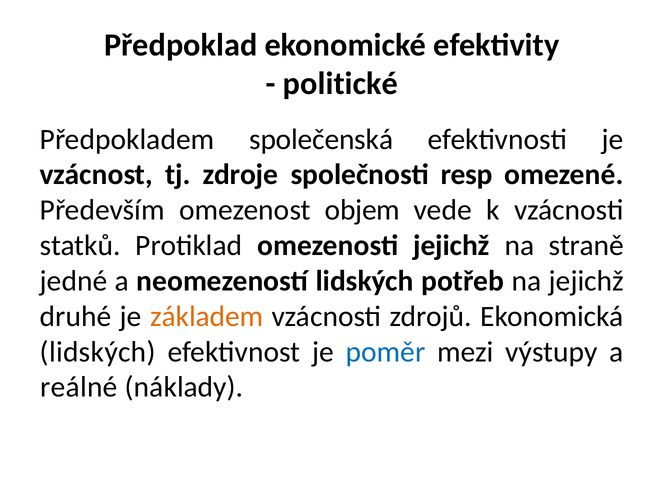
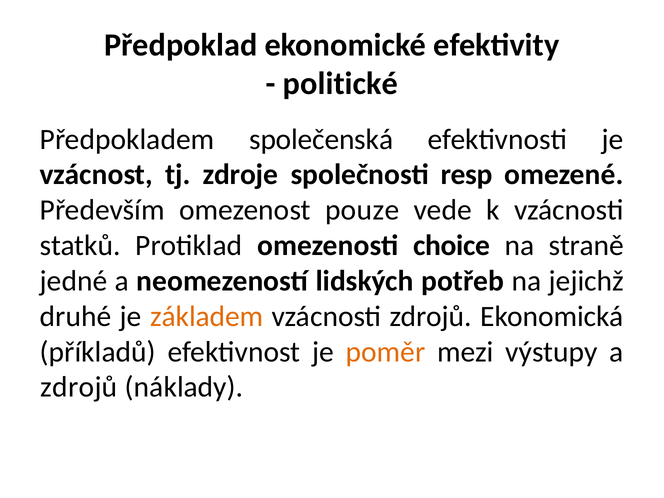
objem: objem -> pouze (362, 210)
omezenosti jejichž: jejichž -> choice (452, 246)
lidských: lidských -> příkladů (98, 352)
poměr colour: blue -> orange (386, 352)
reálné: reálné -> zdrojů (79, 387)
